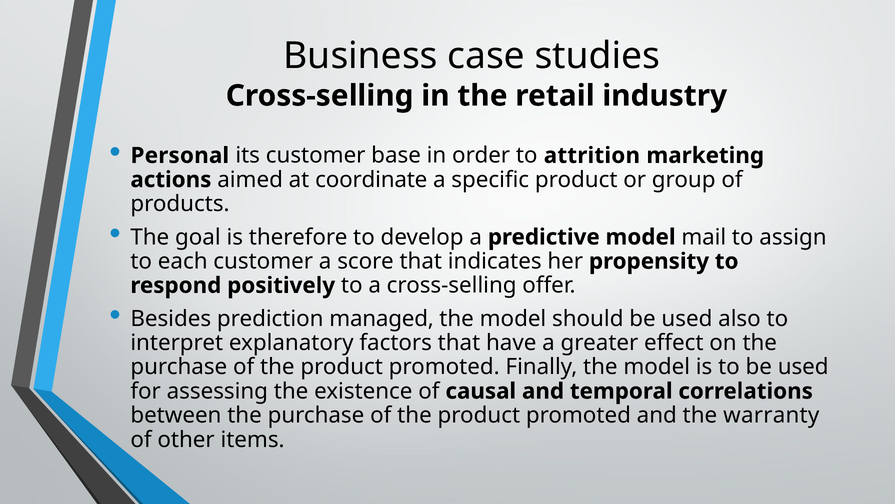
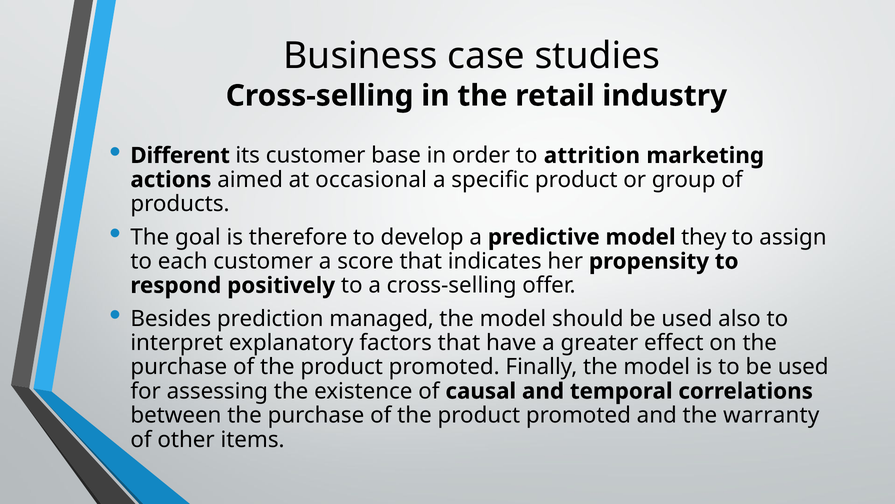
Personal: Personal -> Different (180, 155)
coordinate: coordinate -> occasional (371, 180)
mail: mail -> they (704, 237)
